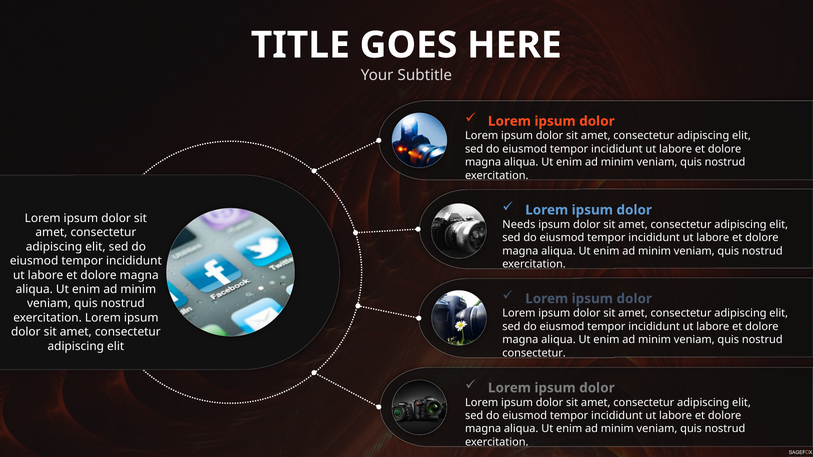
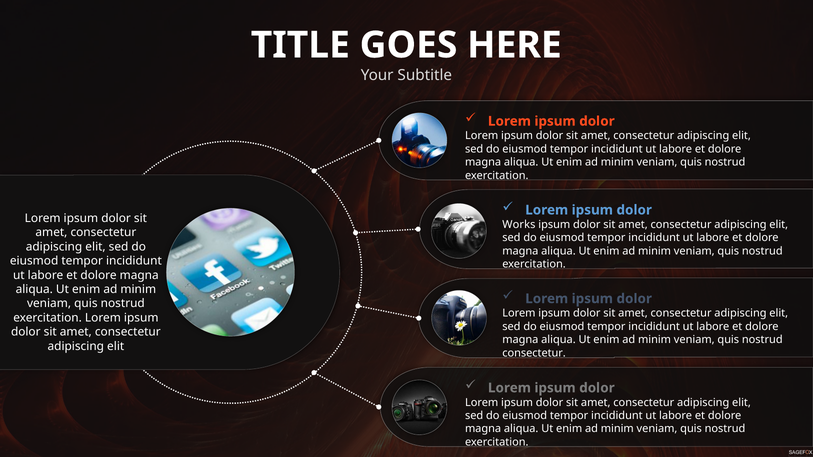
Needs: Needs -> Works (519, 225)
